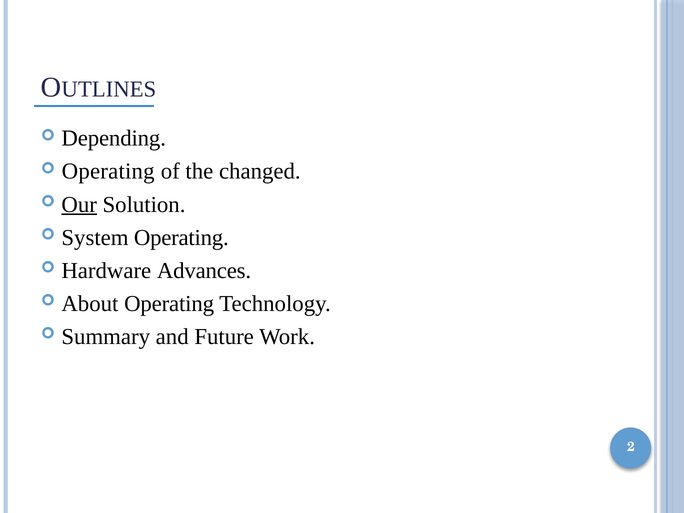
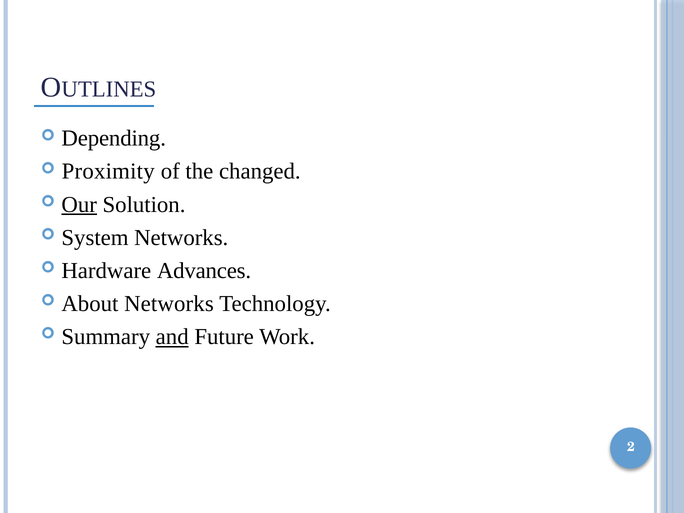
Operating: Operating -> Proximity (108, 171)
System Operating: Operating -> Networks (181, 238)
About Operating: Operating -> Networks (169, 304)
and underline: none -> present (172, 337)
